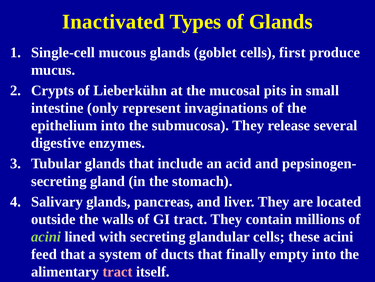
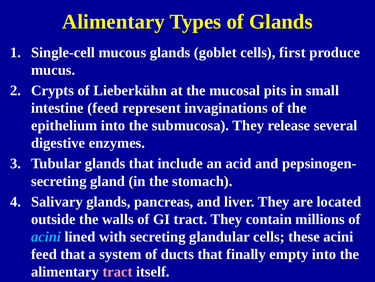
Inactivated: Inactivated -> Alimentary (113, 22)
intestine only: only -> feed (103, 108)
acini colour: light green -> light blue (46, 236)
